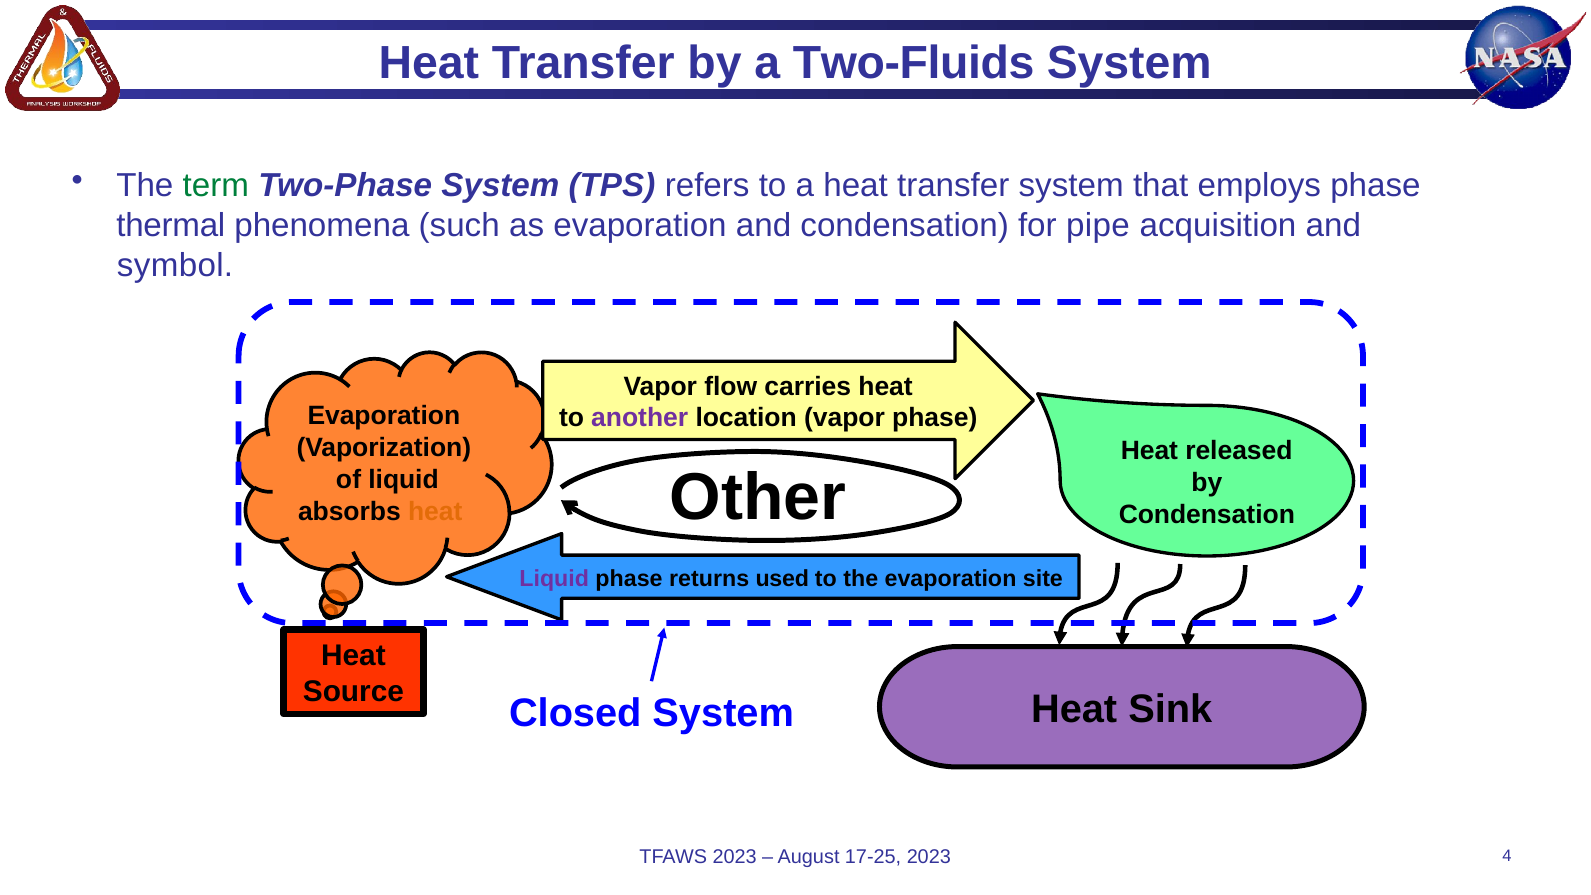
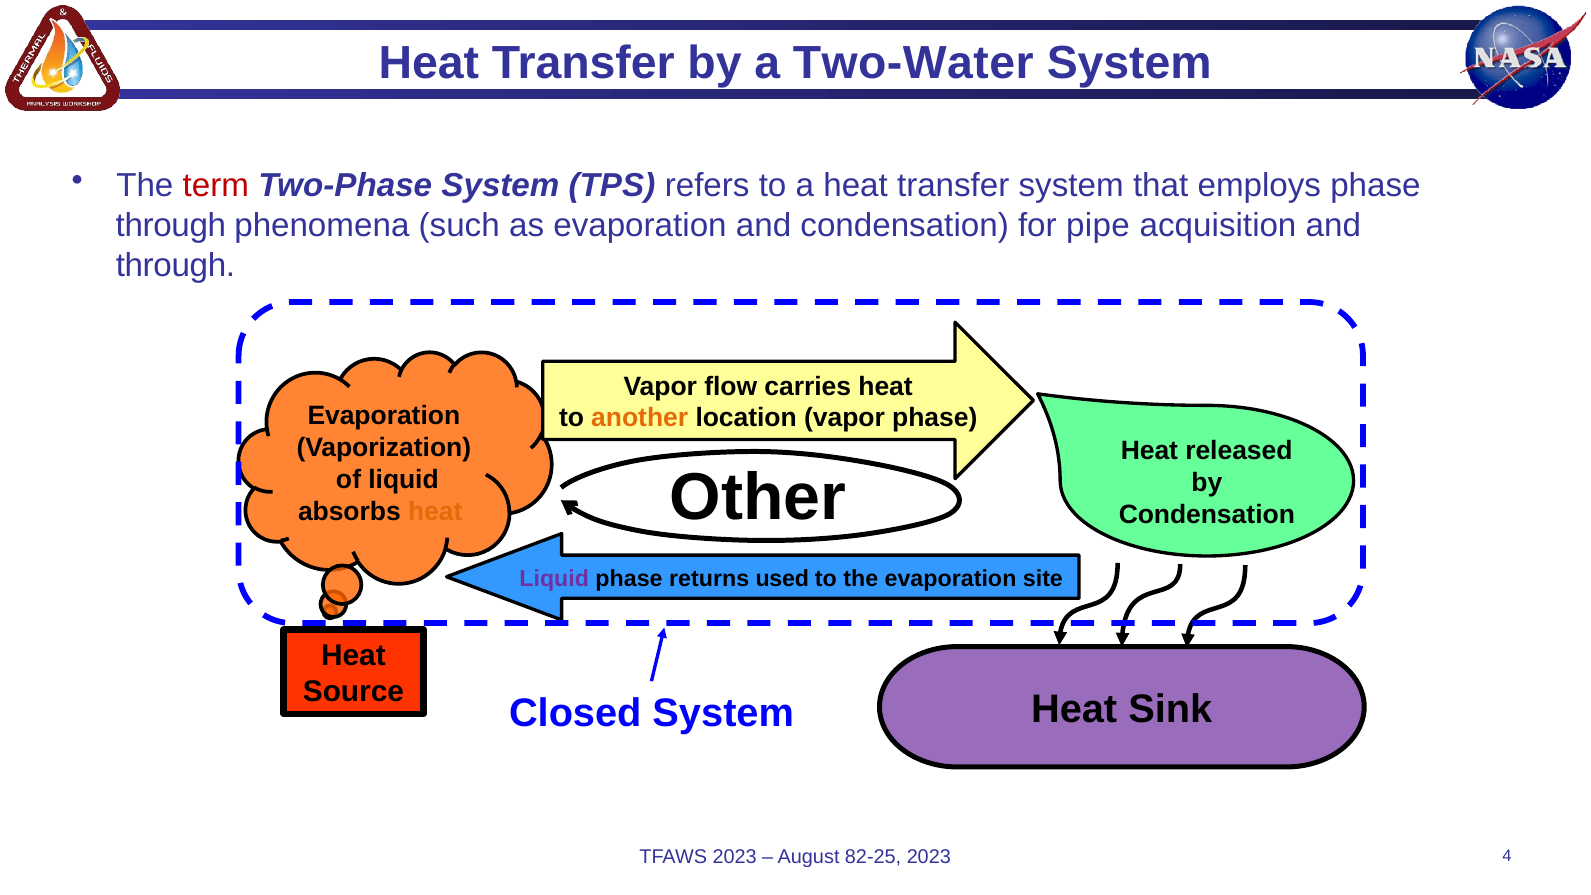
Two-Fluids: Two-Fluids -> Two-Water (913, 63)
term colour: green -> red (216, 186)
thermal: thermal -> through (171, 225)
symbol: symbol -> through (175, 265)
another colour: purple -> orange (640, 418)
17-25: 17-25 -> 82-25 (873, 857)
